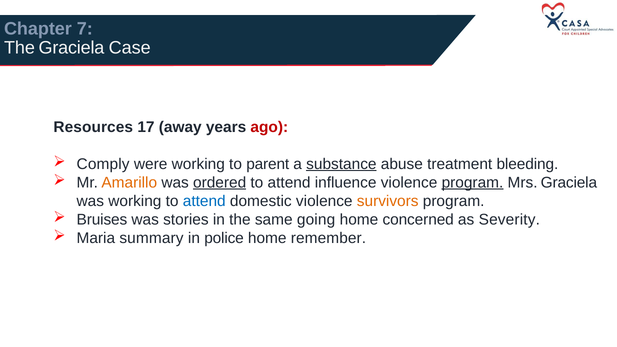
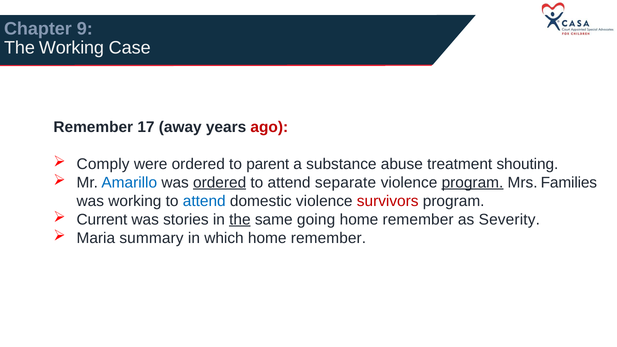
7: 7 -> 9 (85, 29)
The Graciela: Graciela -> Working (71, 48)
Resources: Resources -> Remember (93, 127)
were working: working -> ordered (198, 164)
substance underline: present -> none (341, 164)
bleeding: bleeding -> shouting (527, 164)
Amarillo colour: orange -> blue (129, 183)
influence: influence -> separate (346, 183)
Mrs Graciela: Graciela -> Families (569, 183)
survivors colour: orange -> red (388, 201)
Bruises: Bruises -> Current (102, 220)
the underline: none -> present (240, 220)
concerned: concerned -> remember (418, 220)
police: police -> which (224, 238)
